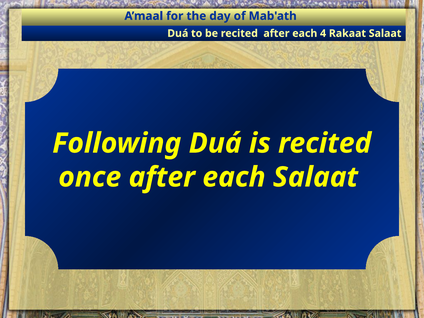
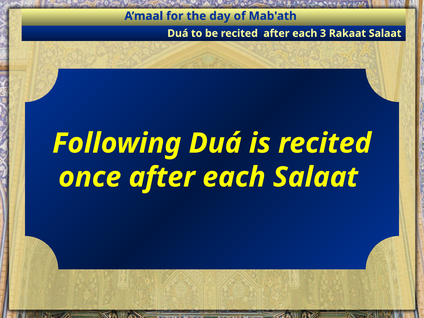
4: 4 -> 3 (323, 33)
